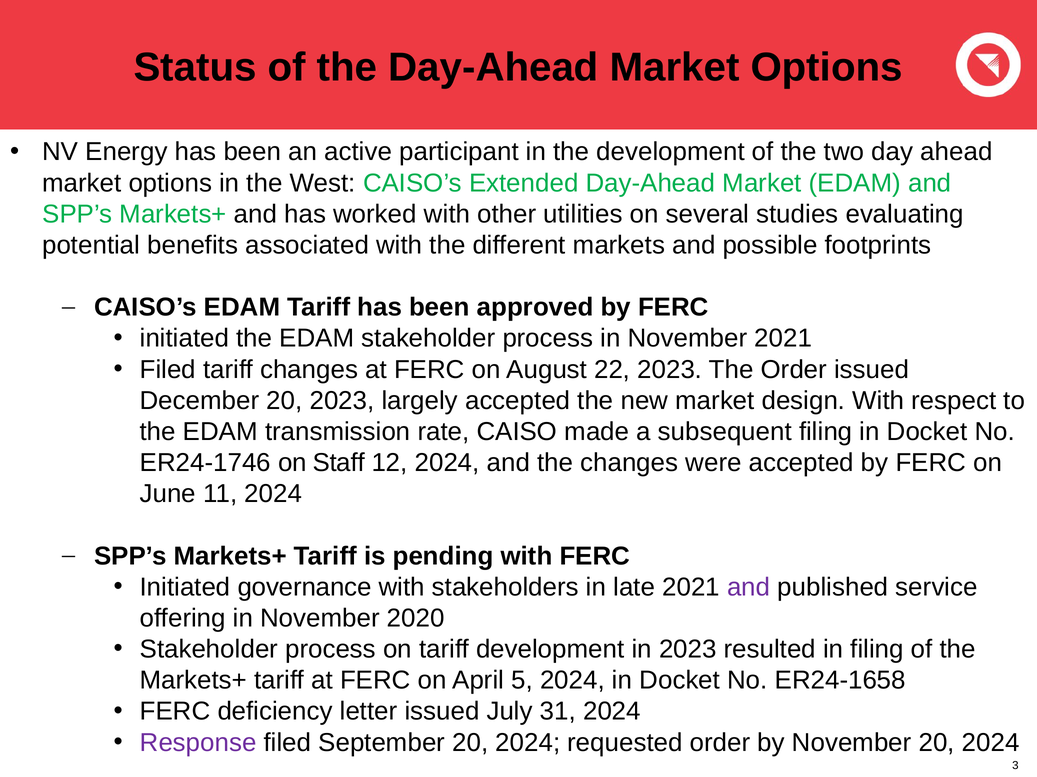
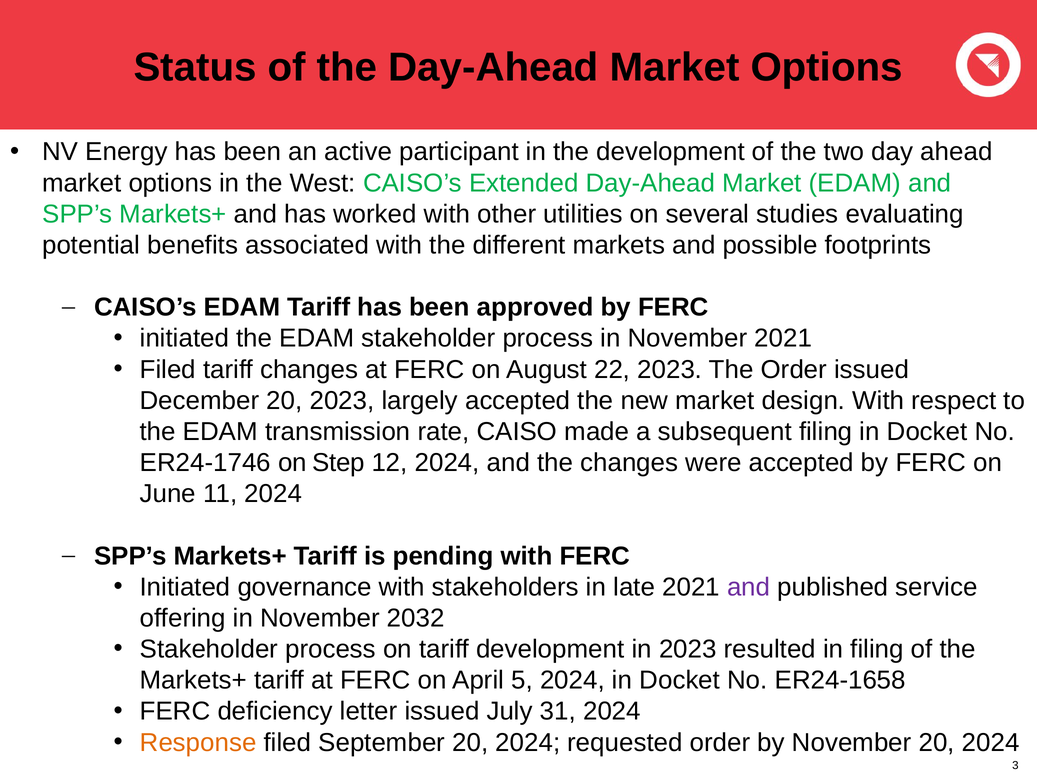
Staff: Staff -> Step (339, 463)
2020: 2020 -> 2032 (416, 619)
Response colour: purple -> orange (198, 743)
